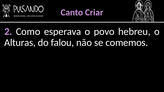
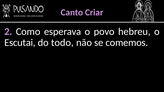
Alturas: Alturas -> Escutai (20, 43)
falou: falou -> todo (62, 43)
